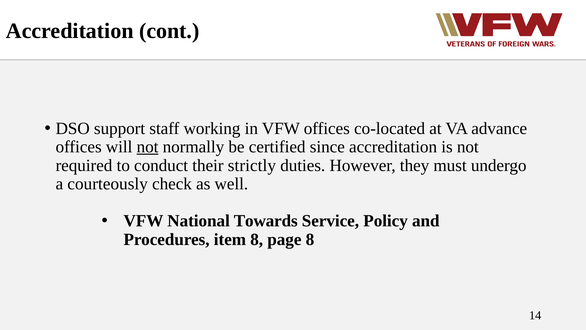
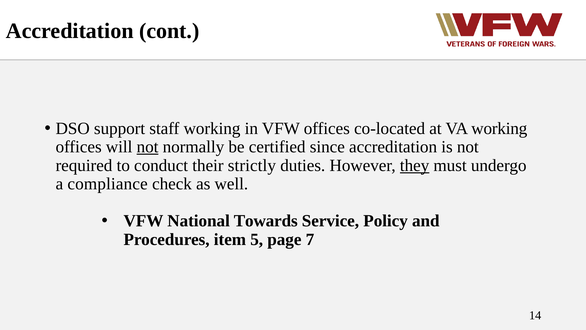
VA advance: advance -> working (499, 128)
they underline: none -> present (415, 165)
courteously: courteously -> compliance (108, 184)
item 8: 8 -> 5 (257, 239)
page 8: 8 -> 7 (310, 239)
